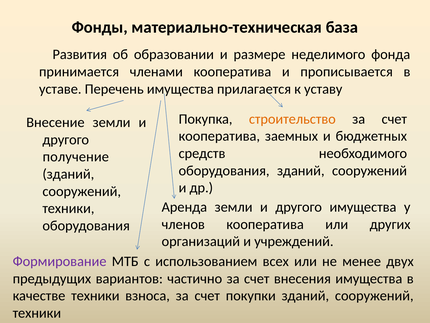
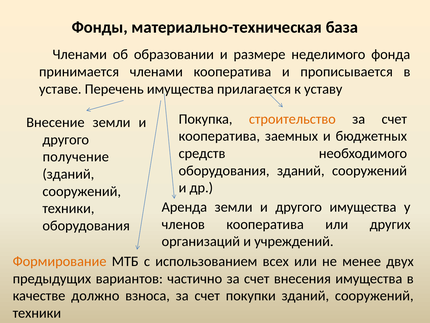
Развития: Развития -> Членами (80, 54)
Формирование colour: purple -> orange (60, 261)
качестве техники: техники -> должно (95, 295)
